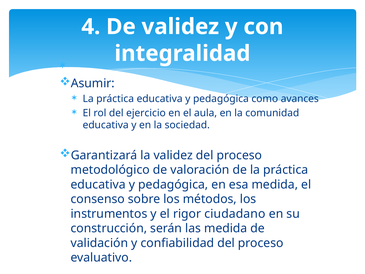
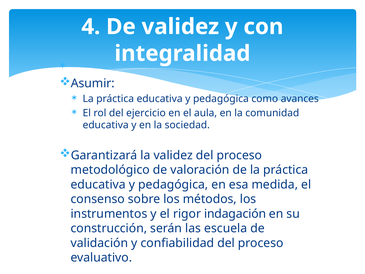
ciudadano: ciudadano -> indagación (235, 214)
las medida: medida -> escuela (226, 228)
